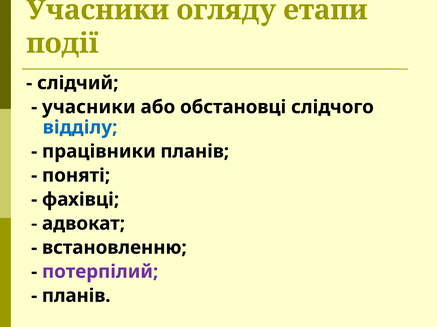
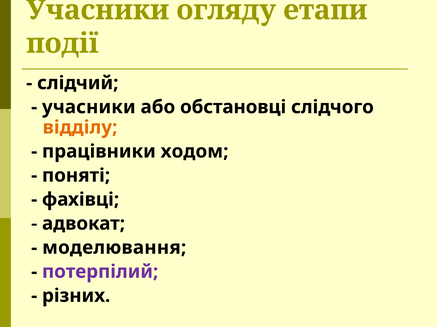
відділу colour: blue -> orange (80, 128)
працівники планів: планів -> ходом (195, 152)
встановленню: встановленню -> моделювання (114, 248)
планів: планів -> різних (76, 296)
